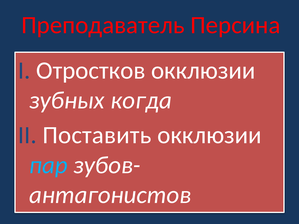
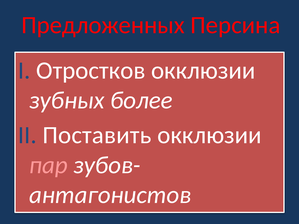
Преподаватель: Преподаватель -> Предложенных (103, 25)
когда: когда -> более (141, 100)
пар colour: light blue -> pink (48, 165)
